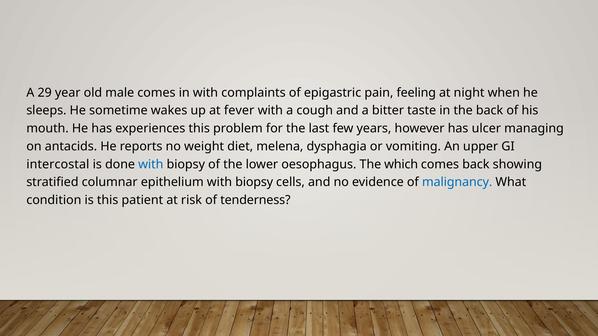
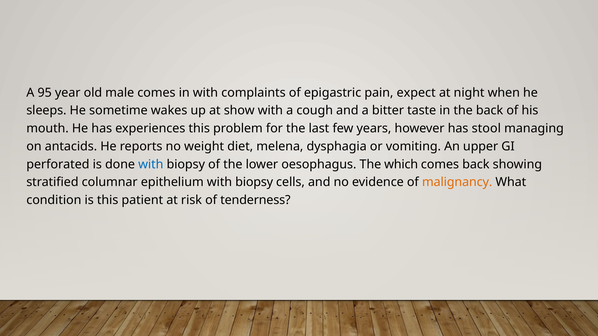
29: 29 -> 95 (45, 93)
feeling: feeling -> expect (416, 93)
fever: fever -> show (239, 111)
ulcer: ulcer -> stool (486, 129)
intercostal: intercostal -> perforated (58, 164)
malignancy colour: blue -> orange (457, 182)
